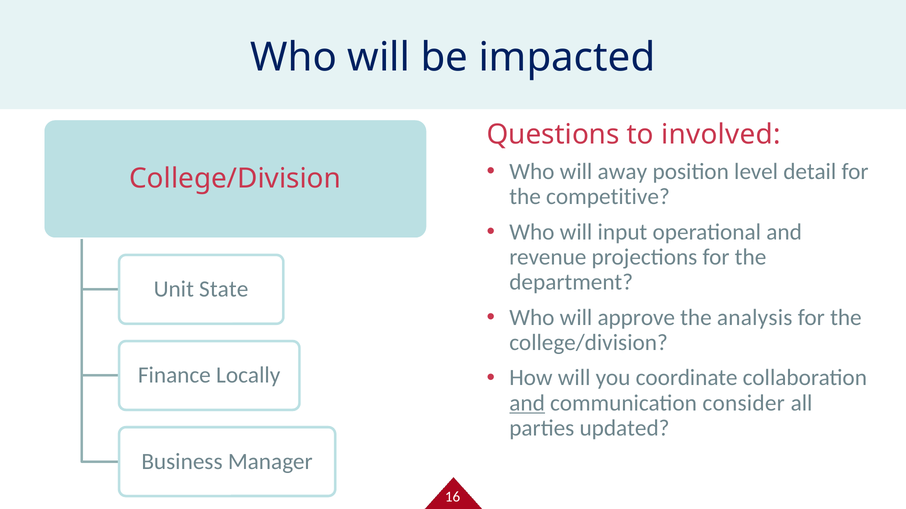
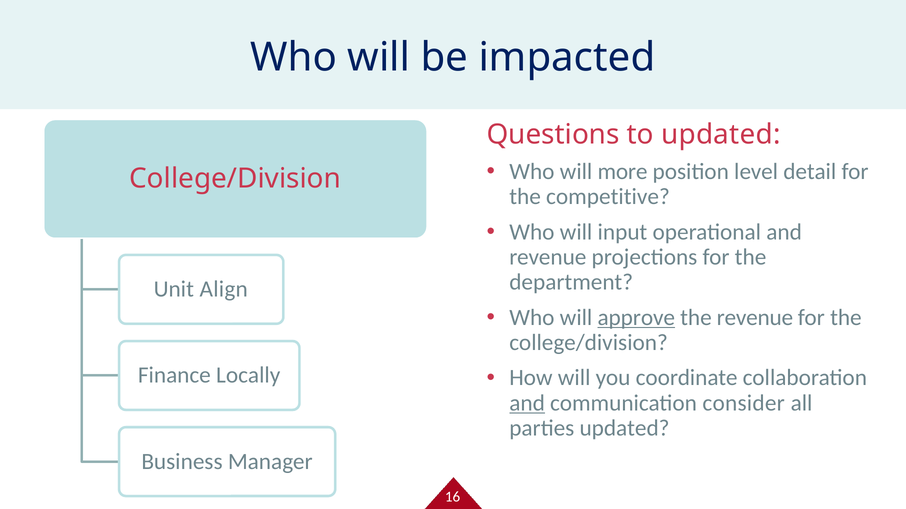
to involved: involved -> updated (721, 135)
away: away -> more (623, 172)
State: State -> Align (224, 290)
approve underline: none -> present (636, 318)
the analysis: analysis -> revenue (755, 318)
